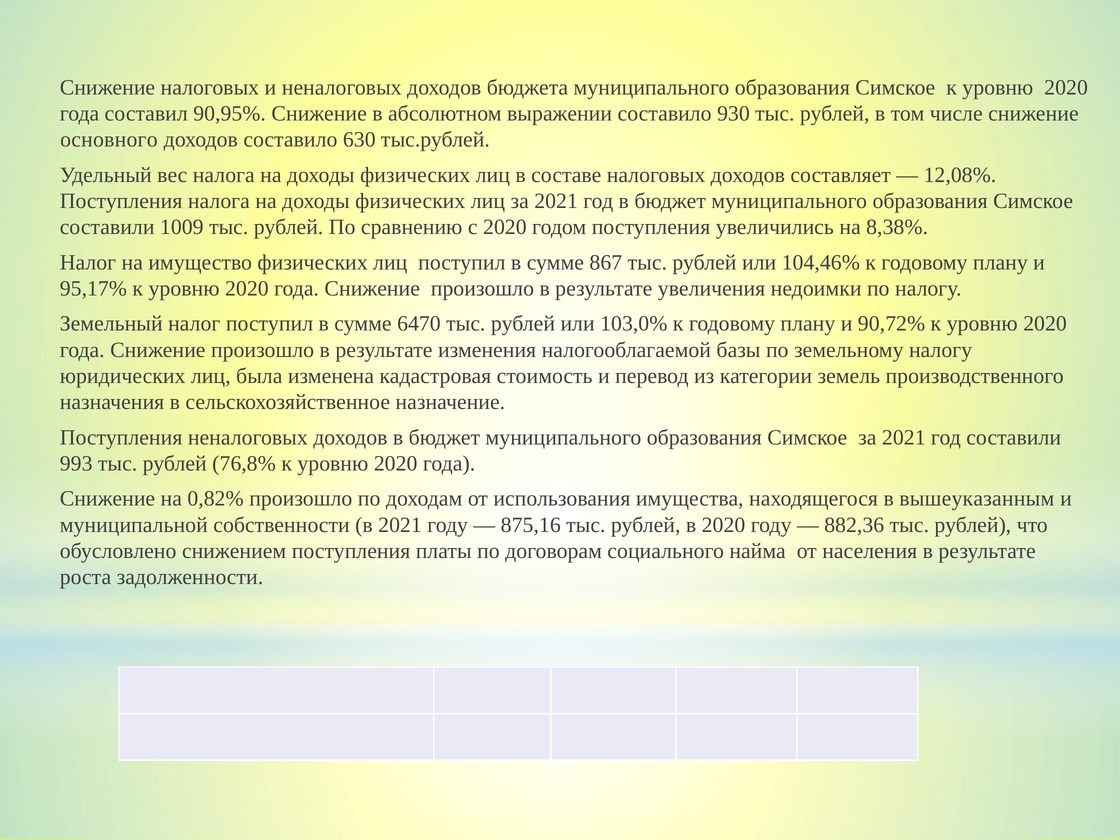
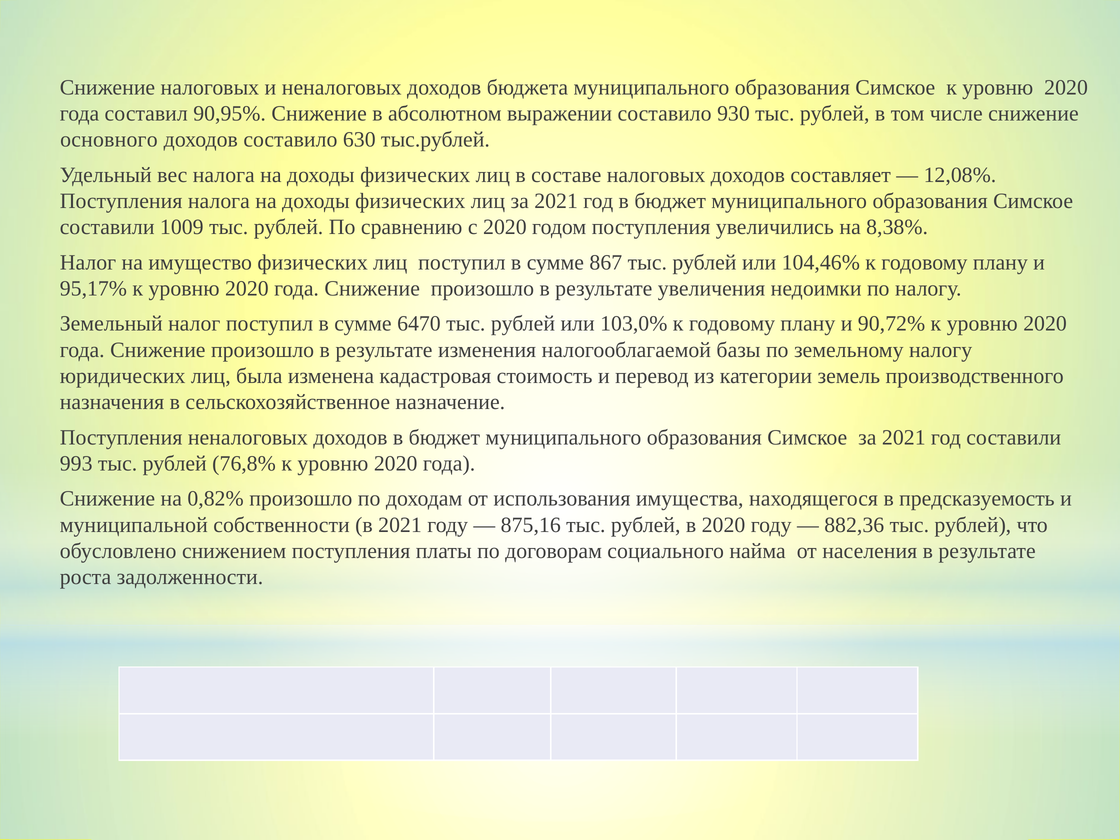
вышеуказанным: вышеуказанным -> предсказуемость (977, 499)
